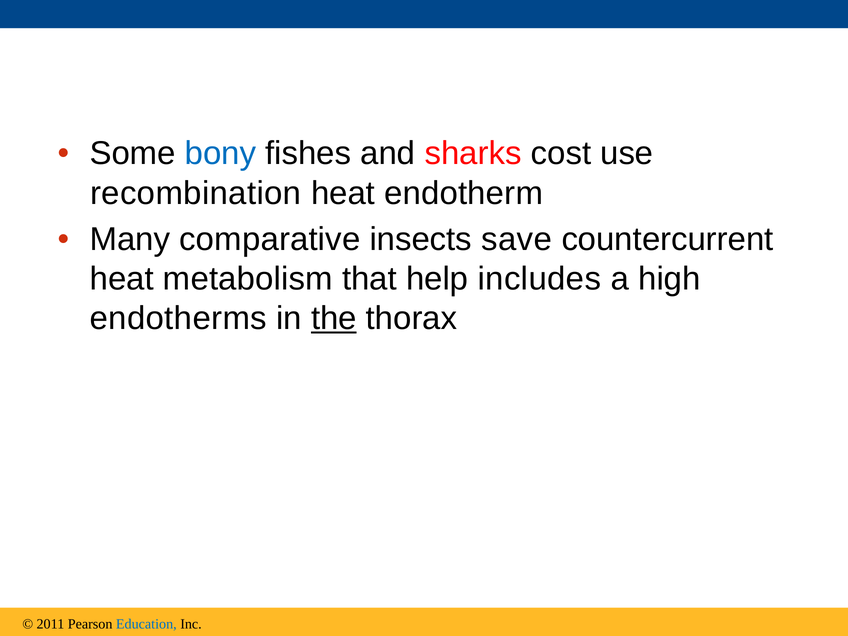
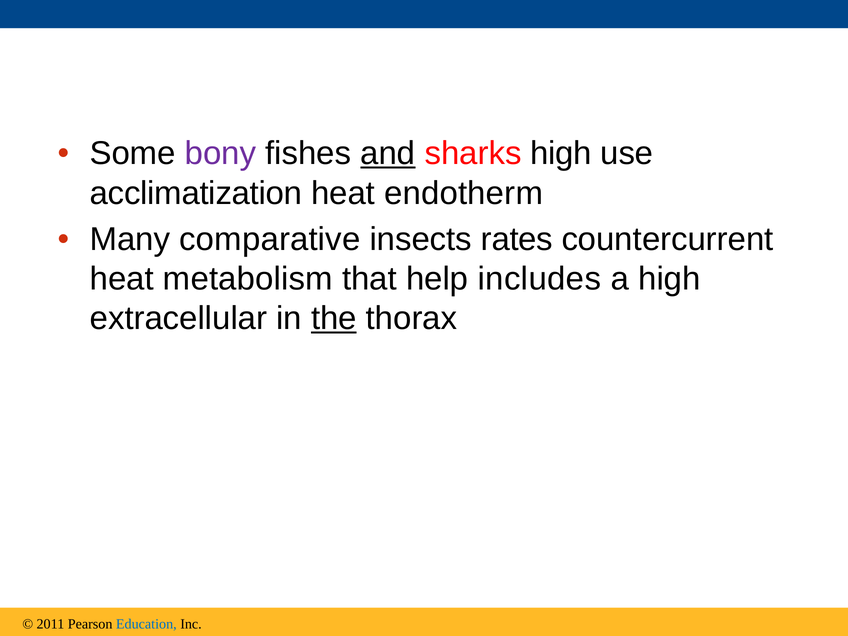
bony colour: blue -> purple (221, 154)
and underline: none -> present (388, 154)
sharks cost: cost -> high (561, 154)
recombination: recombination -> acclimatization (196, 193)
save: save -> rates (517, 239)
endotherms: endotherms -> extracellular (178, 319)
